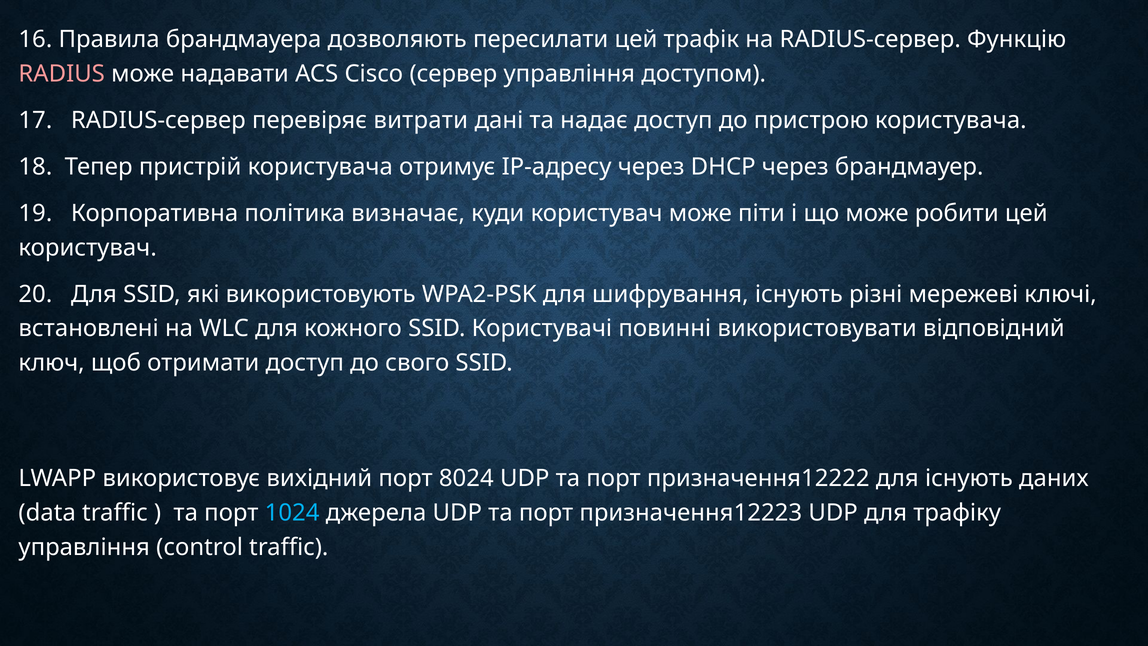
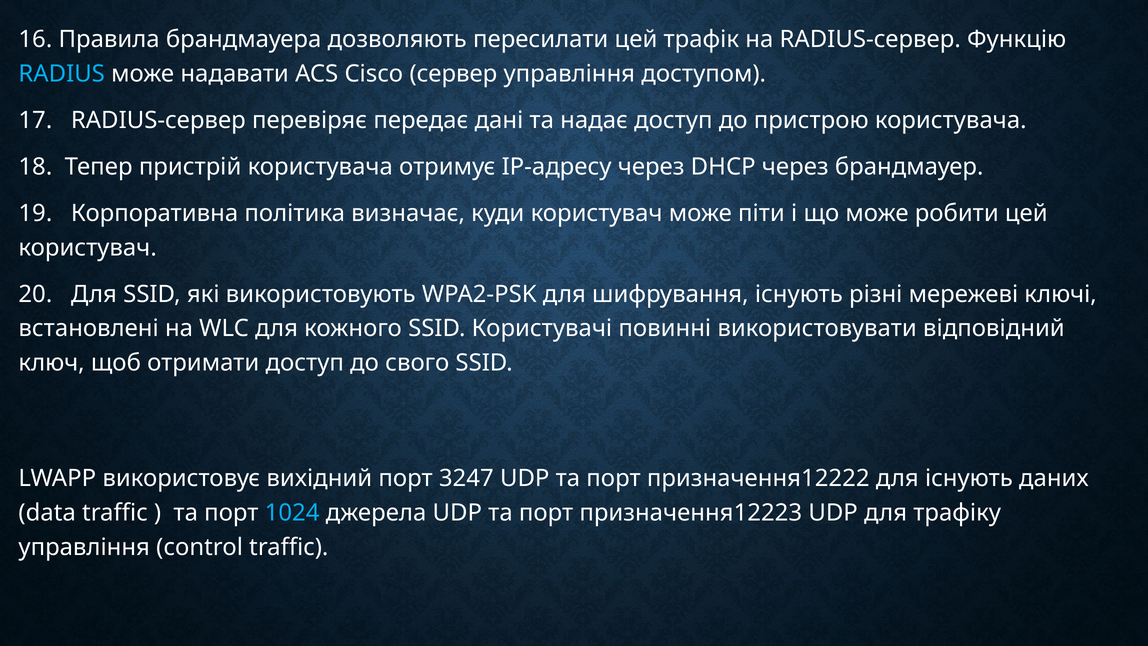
RADIUS colour: pink -> light blue (62, 74)
витрати: витрати -> передає (421, 120)
8024: 8024 -> 3247 (466, 478)
